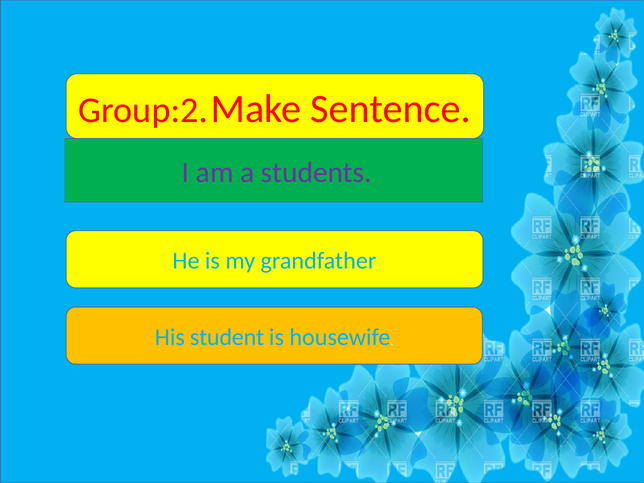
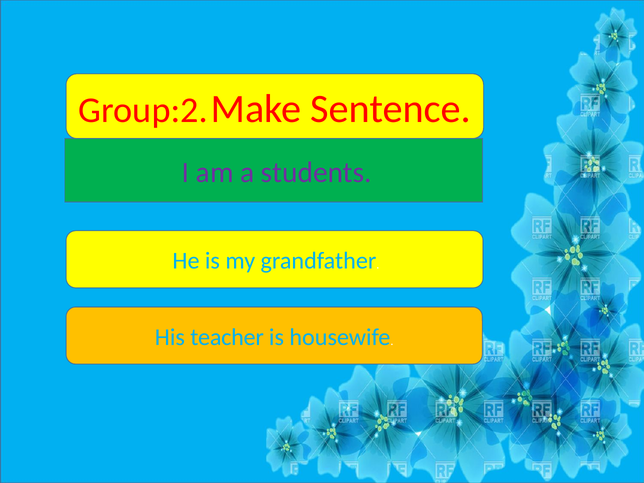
student: student -> teacher (227, 337)
